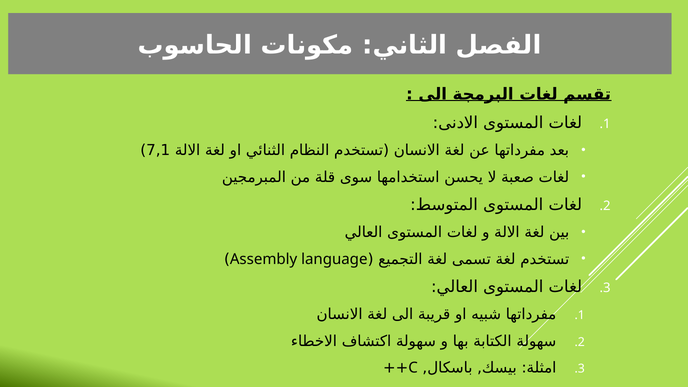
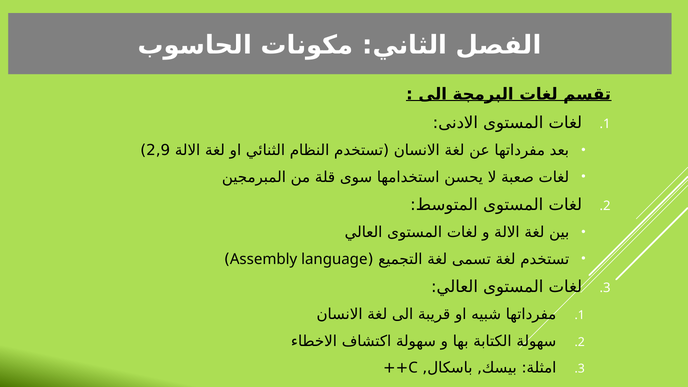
7,1: 7,1 -> 2,9 (158, 150)
